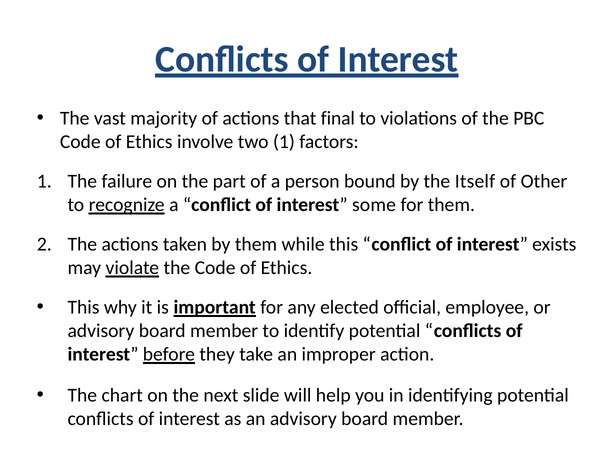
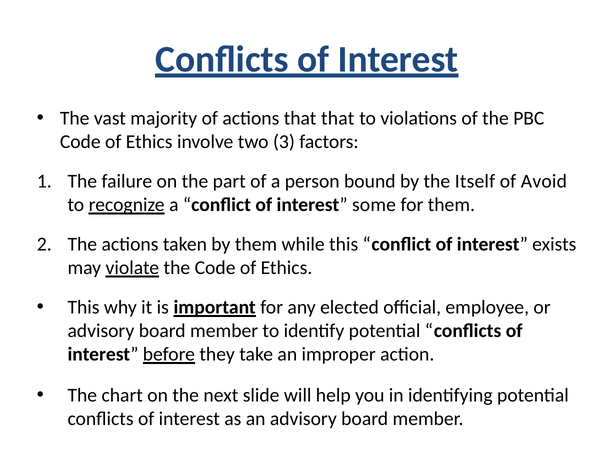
that final: final -> that (338, 119)
two 1: 1 -> 3 (284, 142)
Other: Other -> Avoid (544, 182)
